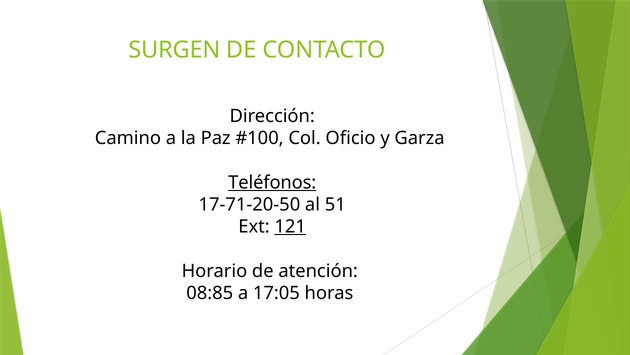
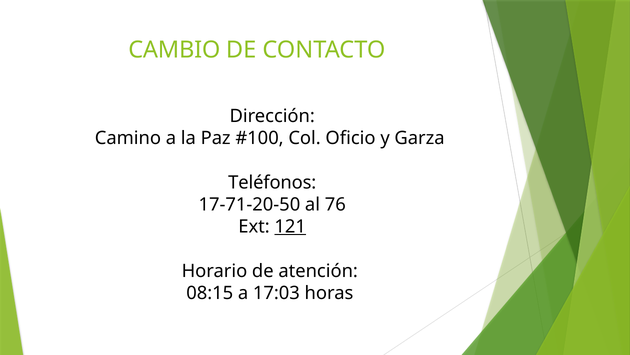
SURGEN: SURGEN -> CAMBIO (174, 50)
Teléfonos underline: present -> none (272, 182)
51: 51 -> 76 (335, 204)
08:85: 08:85 -> 08:15 (210, 293)
17:05: 17:05 -> 17:03 (276, 293)
